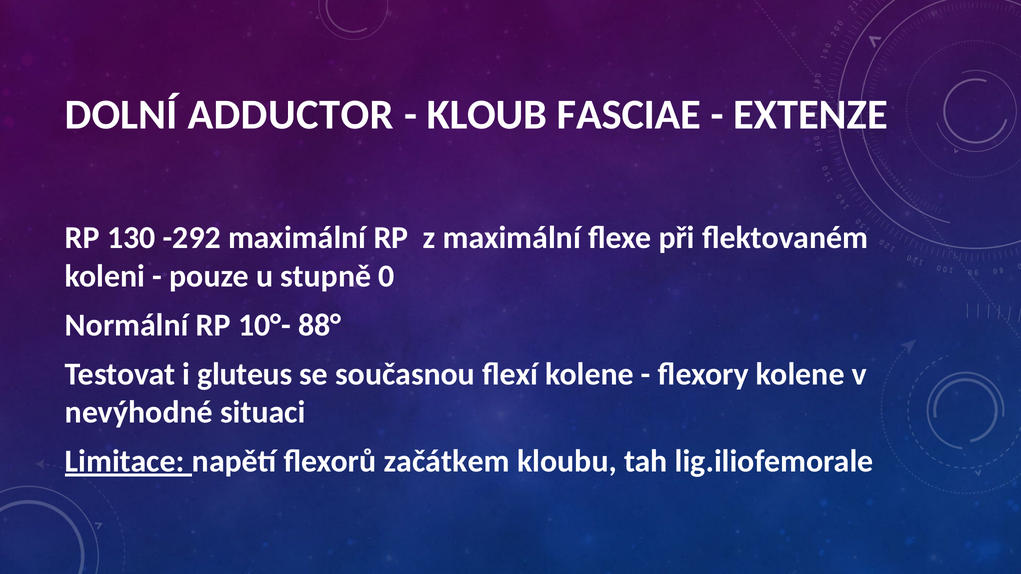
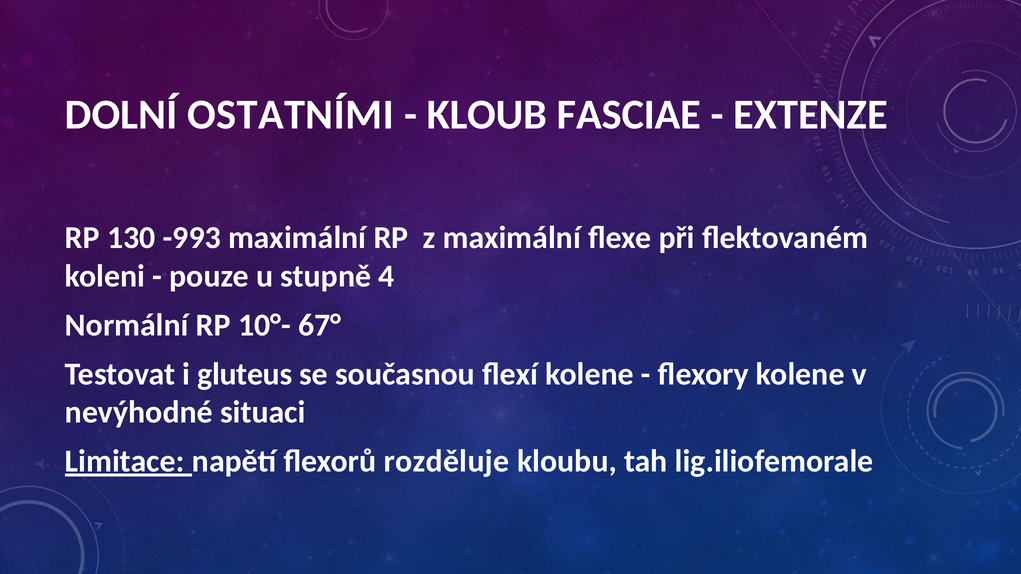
ADDUCTOR: ADDUCTOR -> OSTATNÍMI (291, 115)
-292: -292 -> -993 (192, 238)
0: 0 -> 4 (386, 276)
88°: 88° -> 67° (320, 325)
začátkem: začátkem -> rozděluje (447, 461)
